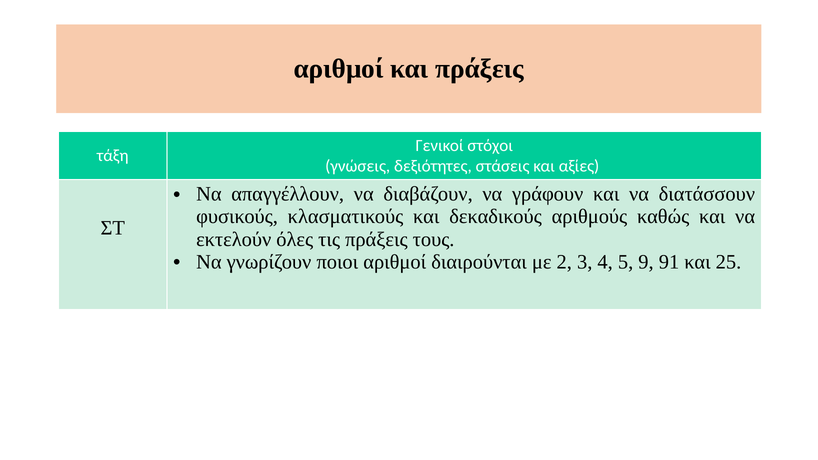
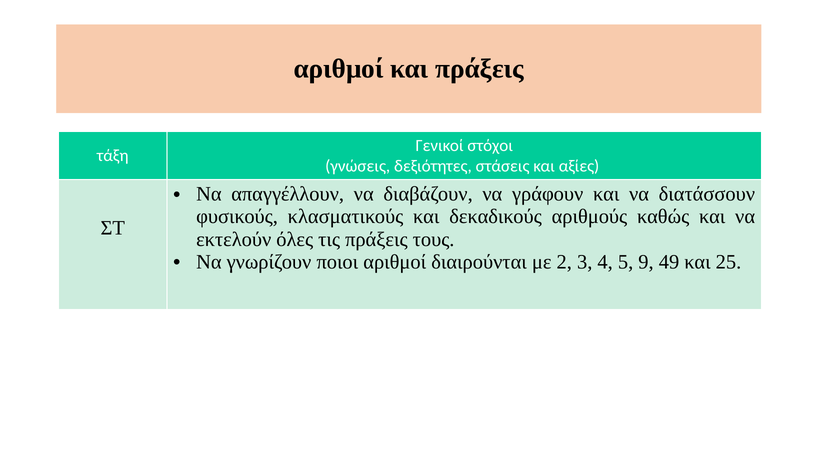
91: 91 -> 49 (669, 262)
